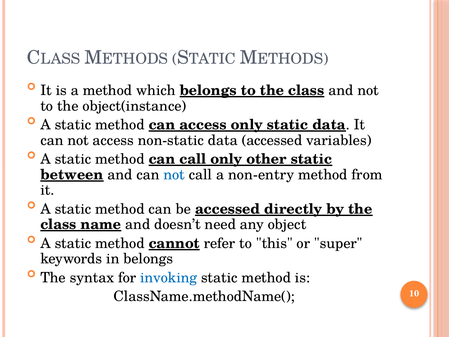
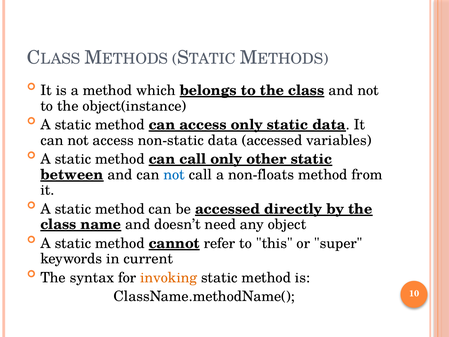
non-entry: non-entry -> non-floats (261, 175)
in belongs: belongs -> current (148, 259)
invoking colour: blue -> orange (169, 278)
